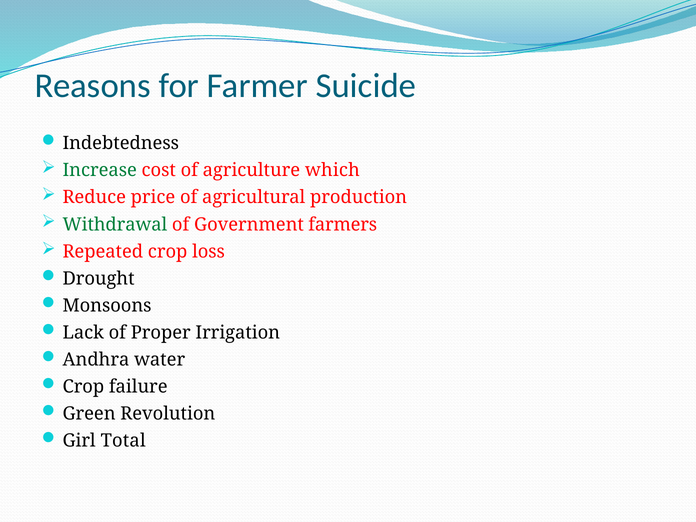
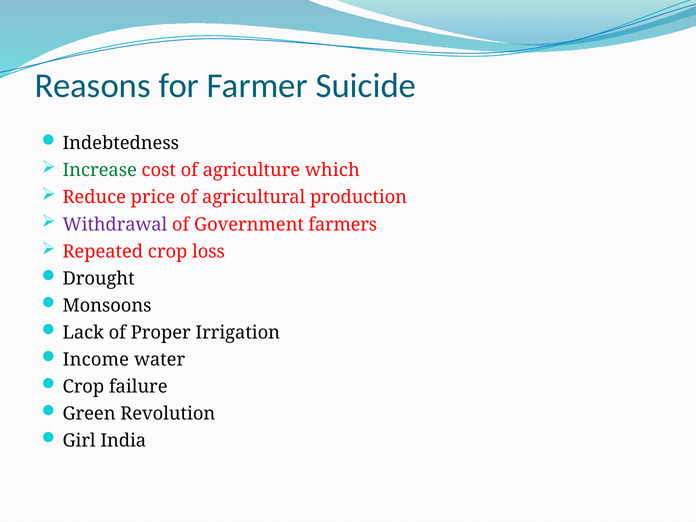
Withdrawal colour: green -> purple (115, 224)
Andhra: Andhra -> Income (96, 360)
Total: Total -> India (123, 441)
